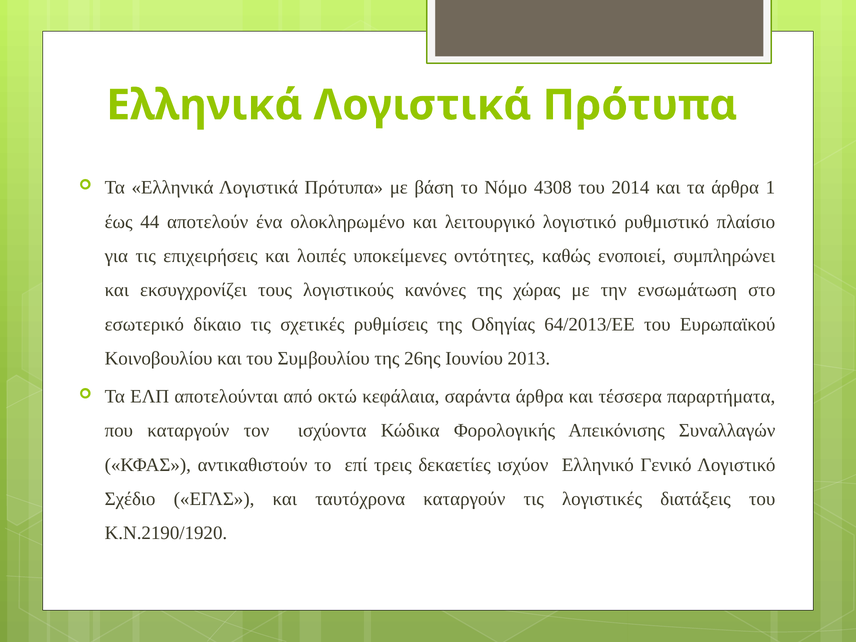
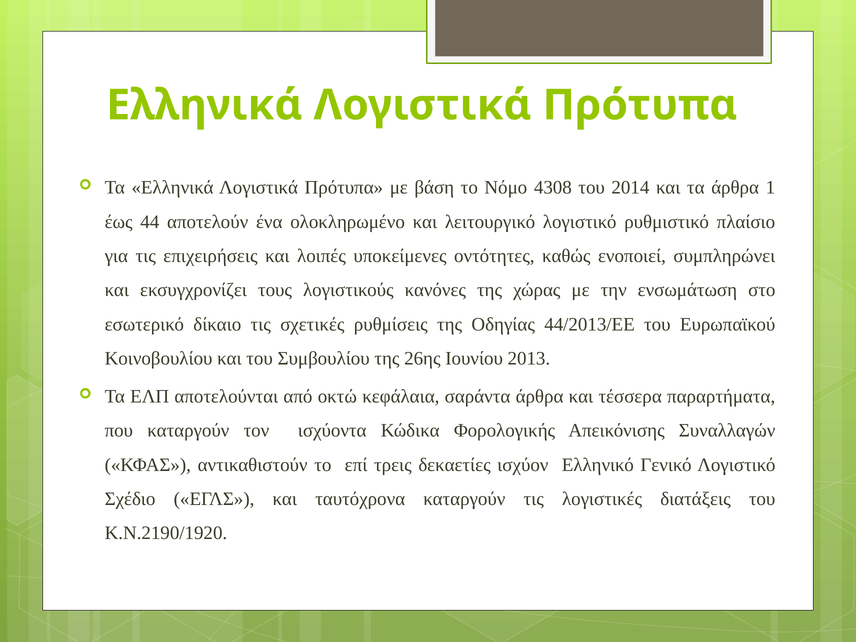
64/2013/ΕΕ: 64/2013/ΕΕ -> 44/2013/ΕΕ (590, 324)
